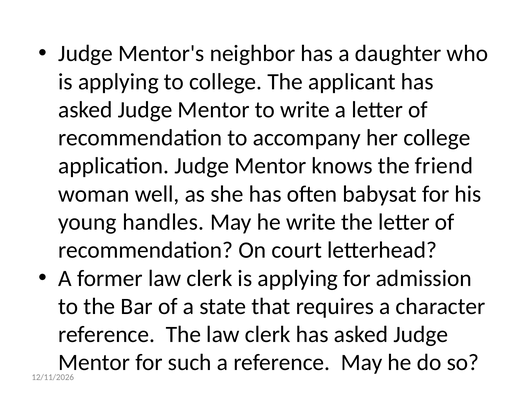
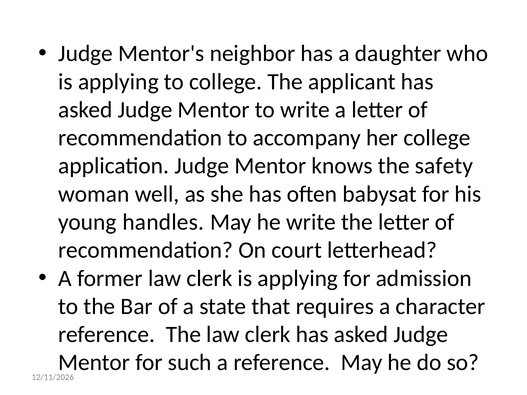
friend: friend -> safety (444, 166)
